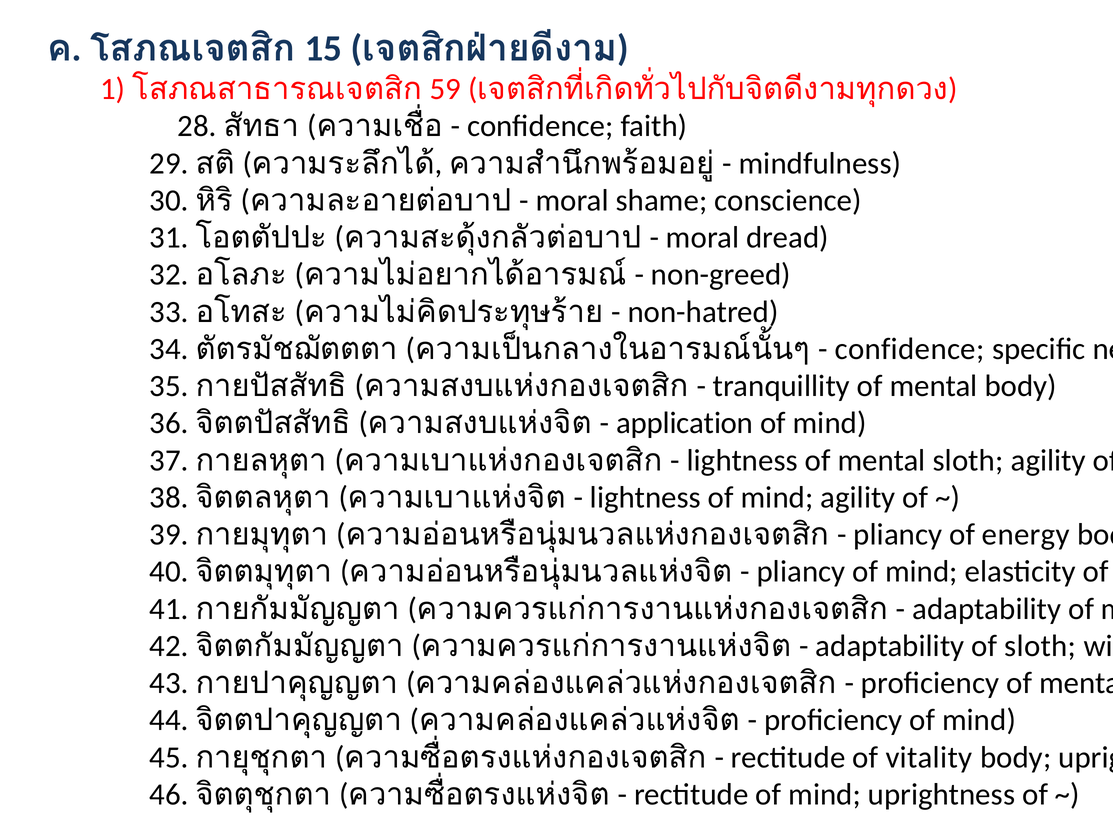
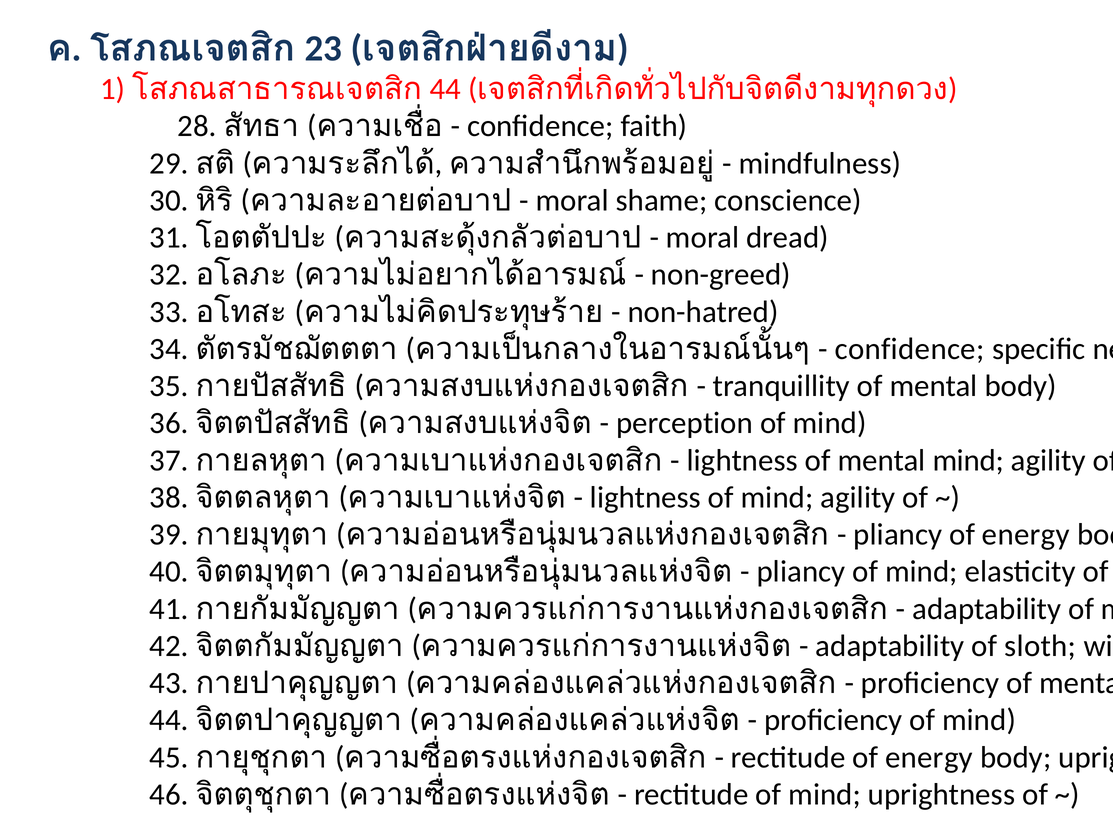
15: 15 -> 23 (323, 49)
59: 59 -> 44 (445, 89)
application: application -> perception (685, 423)
mental sloth: sloth -> mind (968, 460)
rectitude of vitality: vitality -> energy (929, 757)
